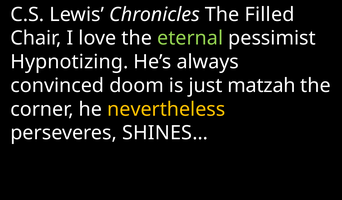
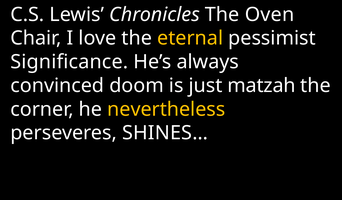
Filled: Filled -> Oven (270, 15)
eternal colour: light green -> yellow (190, 38)
Hypnotizing: Hypnotizing -> Significance (69, 62)
